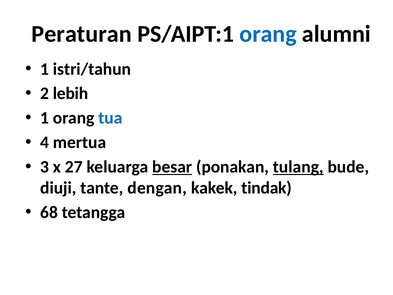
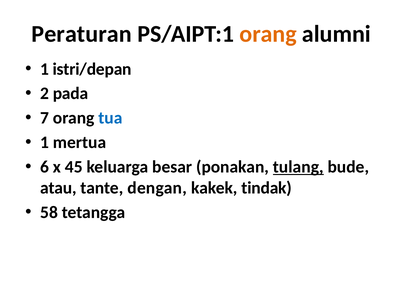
orang colour: blue -> orange (268, 34)
istri/tahun: istri/tahun -> istri/depan (92, 69)
lebih: lebih -> pada (70, 93)
1: 1 -> 7 (45, 118)
4: 4 -> 1 (45, 142)
3: 3 -> 6 (45, 167)
27: 27 -> 45 (74, 167)
besar underline: present -> none (172, 167)
diuji: diuji -> atau (58, 188)
68: 68 -> 58 (49, 212)
